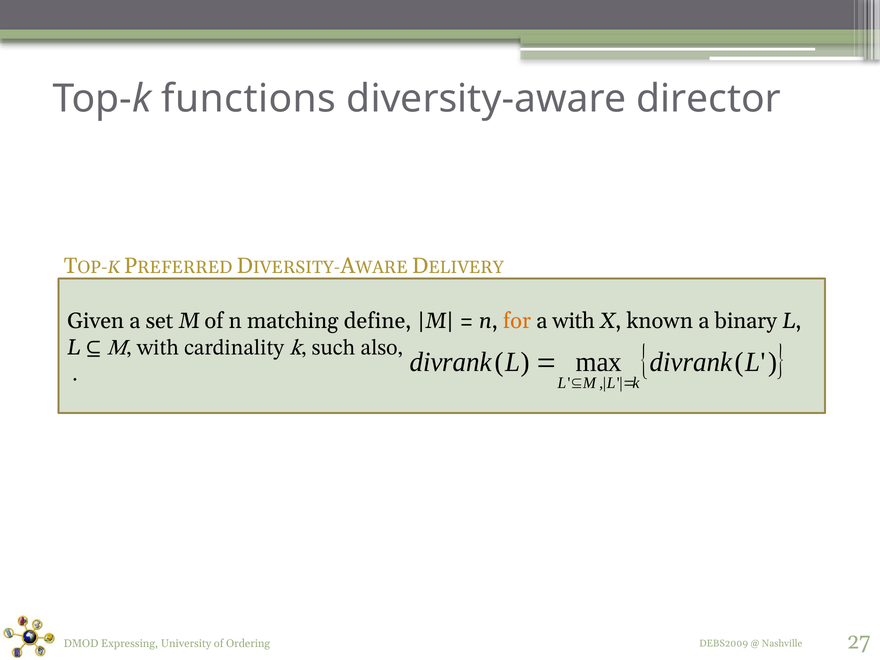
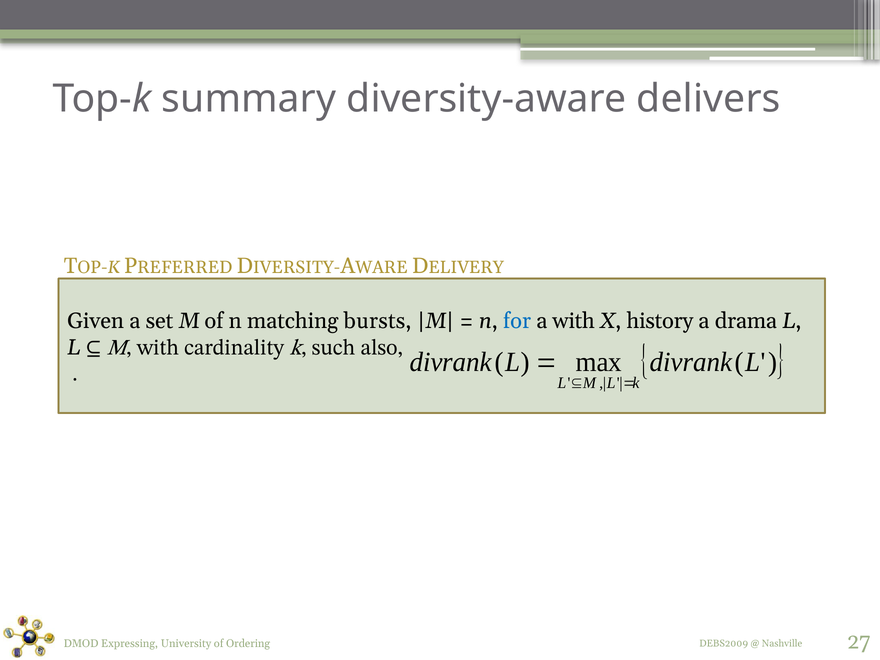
functions: functions -> summary (249, 99)
director: director -> delivers (709, 99)
define: define -> bursts (378, 321)
for colour: orange -> blue (517, 321)
known: known -> history (660, 321)
binary: binary -> drama (746, 321)
